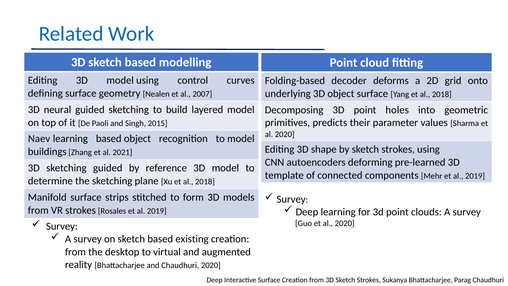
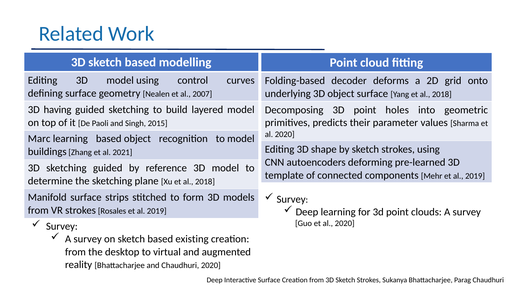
neural: neural -> having (58, 109)
Naev: Naev -> Marc (39, 139)
